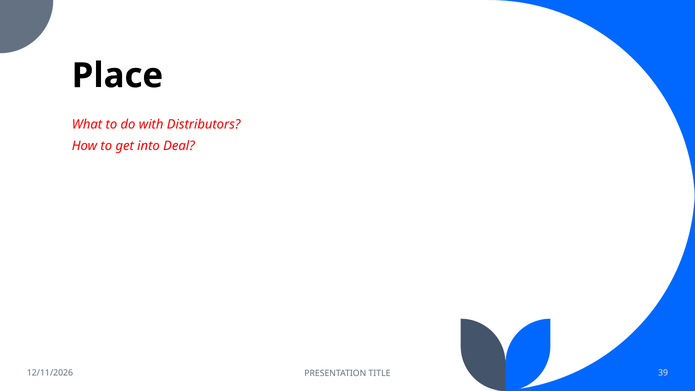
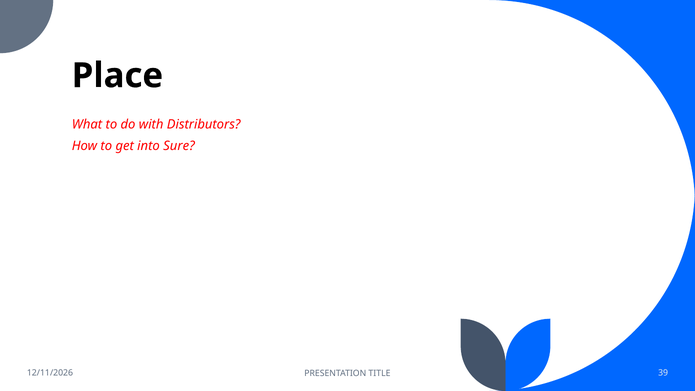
Deal: Deal -> Sure (179, 146)
